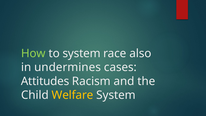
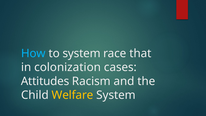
How colour: light green -> light blue (33, 53)
also: also -> that (140, 53)
undermines: undermines -> colonization (68, 67)
